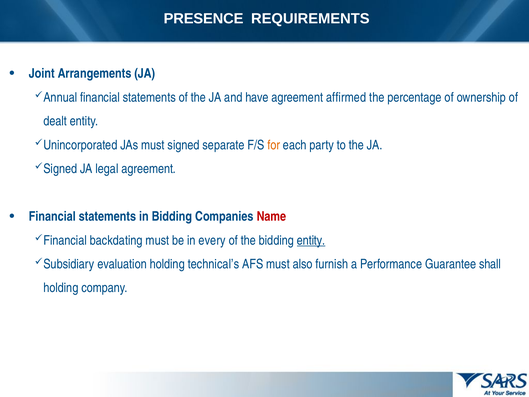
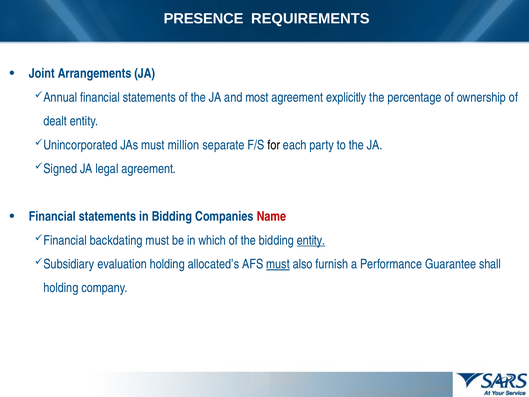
have: have -> most (257, 97)
affirmed: affirmed -> explicitly (346, 97)
signed: signed -> million (184, 145)
for colour: orange -> black (274, 145)
every: every -> which (212, 240)
technical’s: technical’s -> allocated’s (213, 264)
must underline: none -> present (278, 264)
